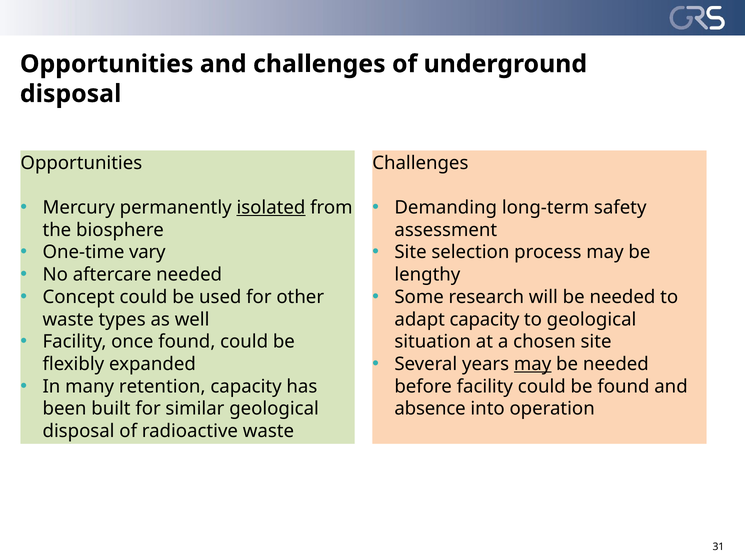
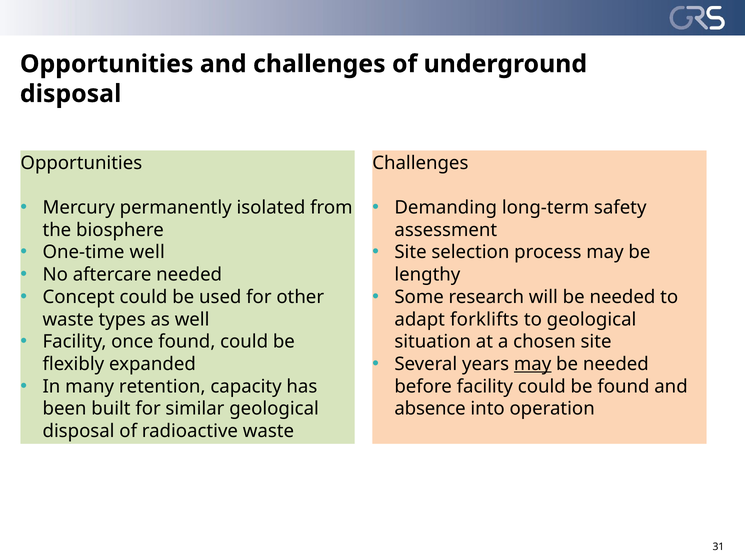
isolated underline: present -> none (271, 207)
One-time vary: vary -> well (147, 252)
adapt capacity: capacity -> forklifts (484, 319)
